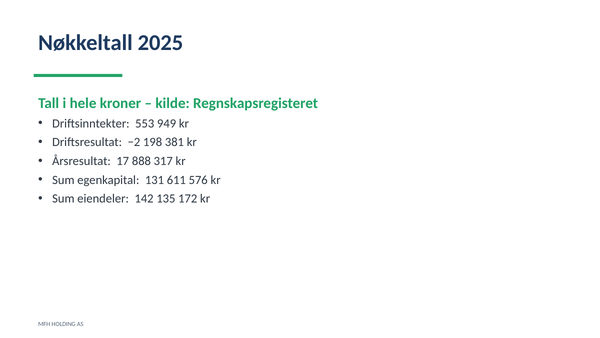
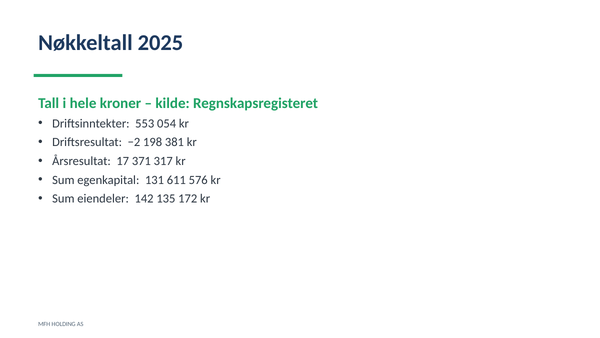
949: 949 -> 054 (167, 123)
888: 888 -> 371 (141, 161)
